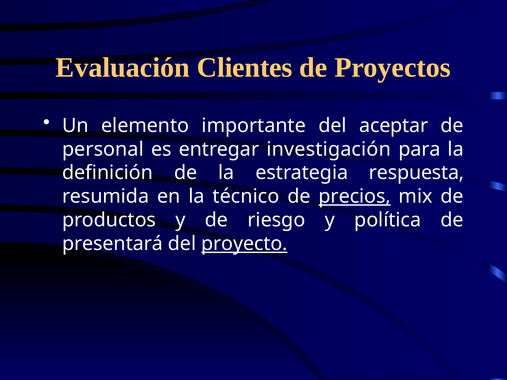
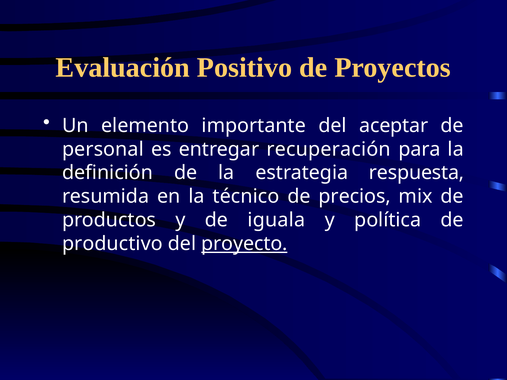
Clientes: Clientes -> Positivo (245, 67)
investigación: investigación -> recuperación (329, 149)
precios underline: present -> none (355, 197)
riesgo: riesgo -> iguala (276, 220)
presentará: presentará -> productivo (112, 244)
